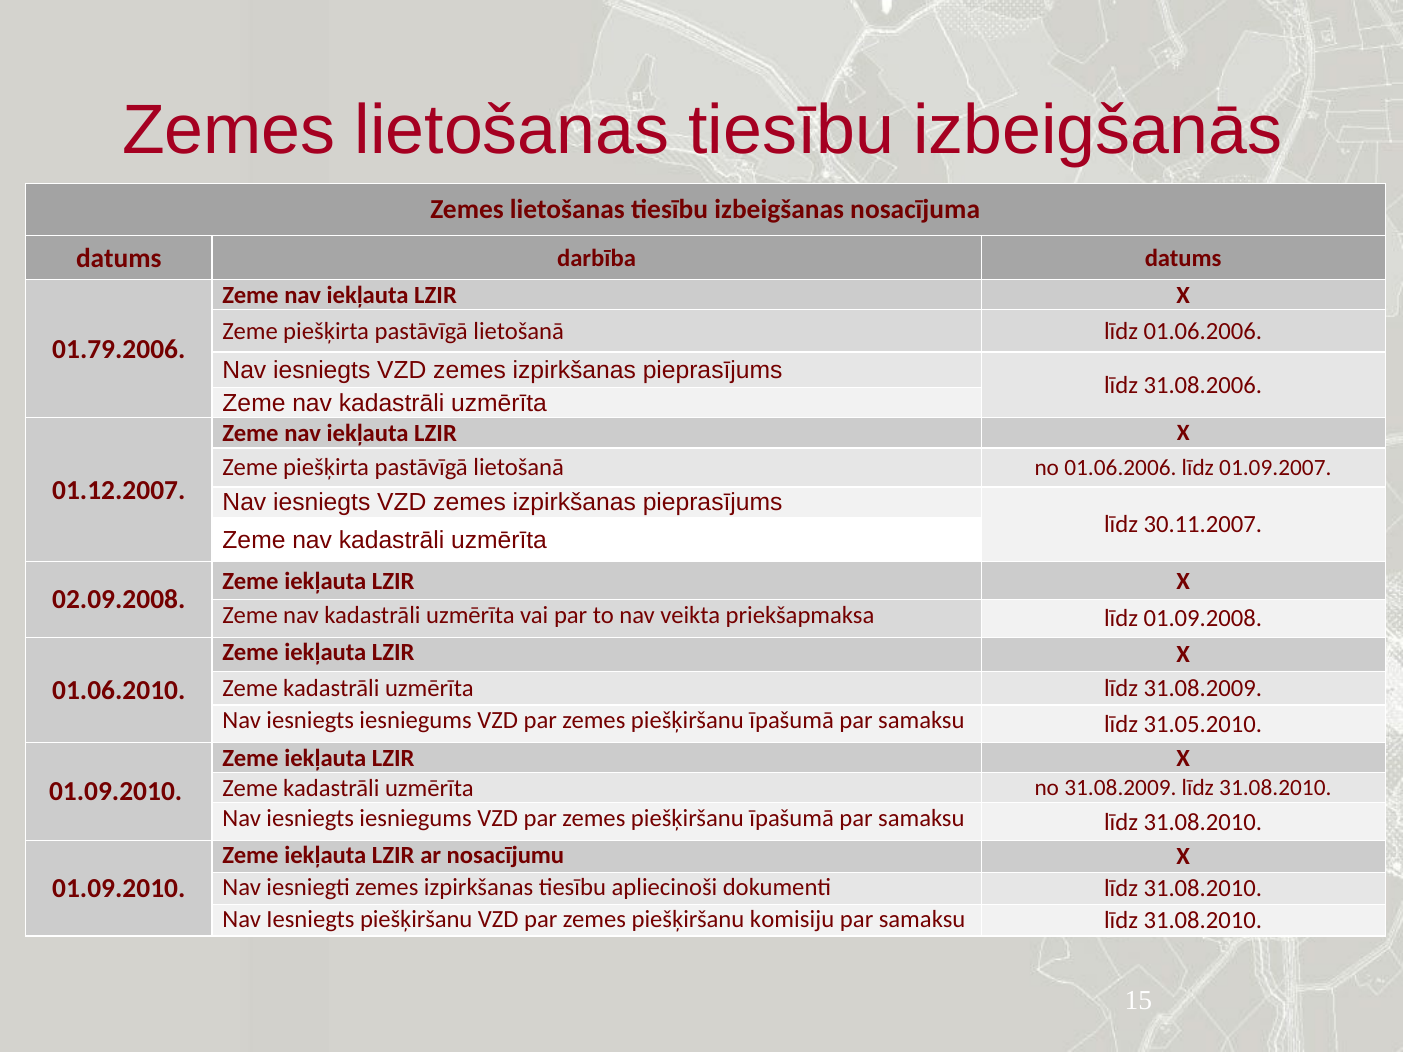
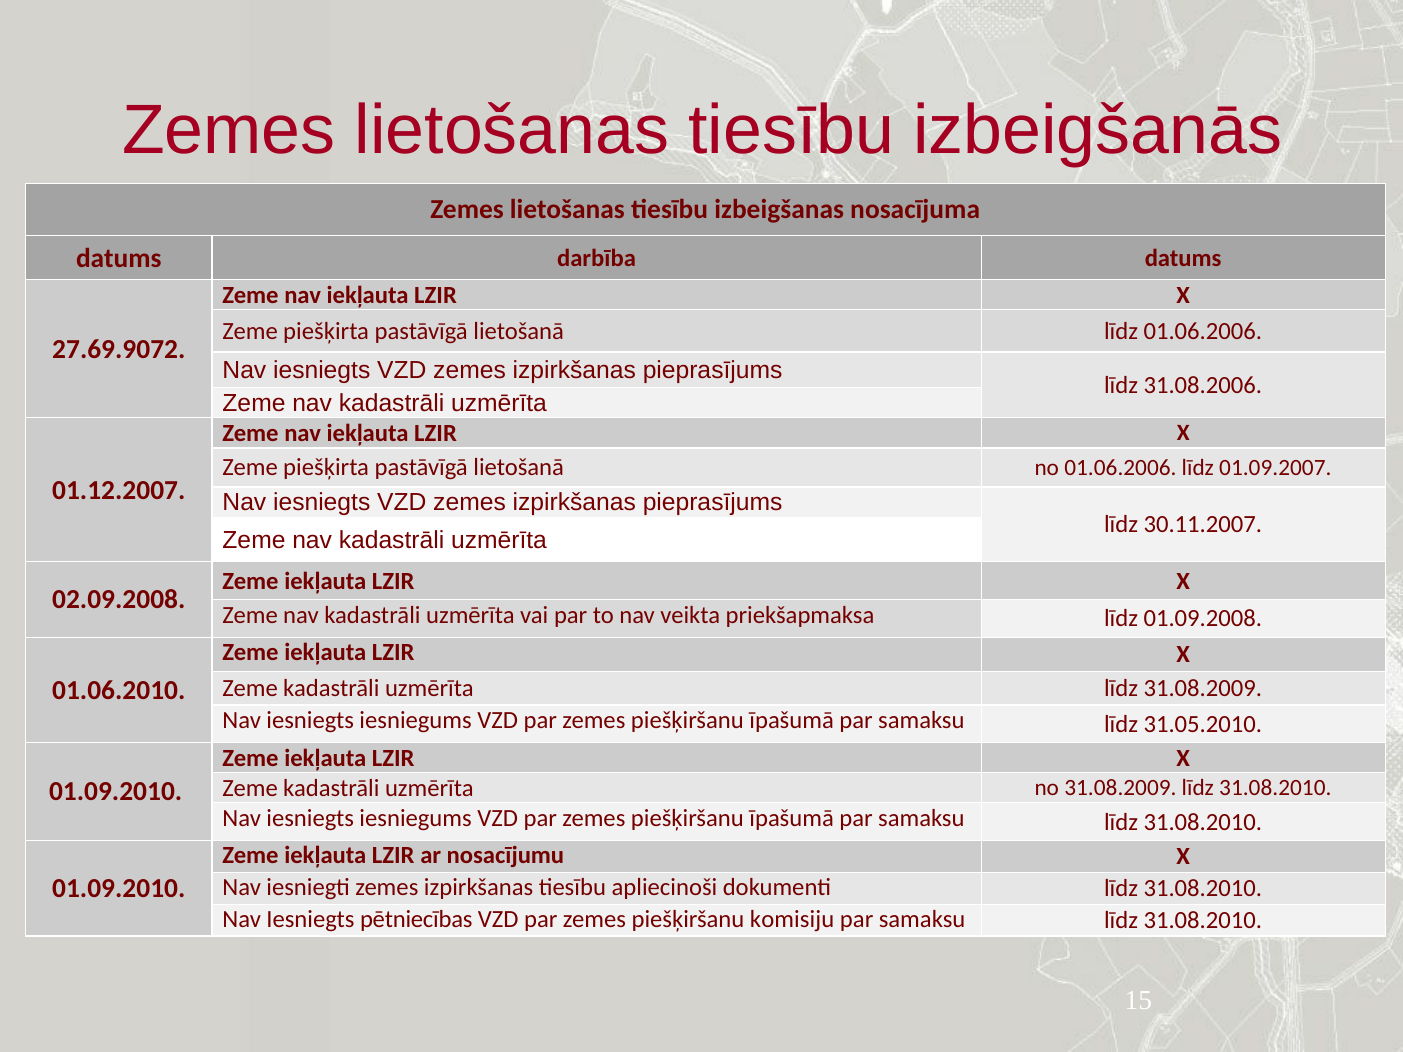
01.79.2006: 01.79.2006 -> 27.69.9072 (119, 349)
Iesniegts piešķiršanu: piešķiršanu -> pētniecības (416, 920)
